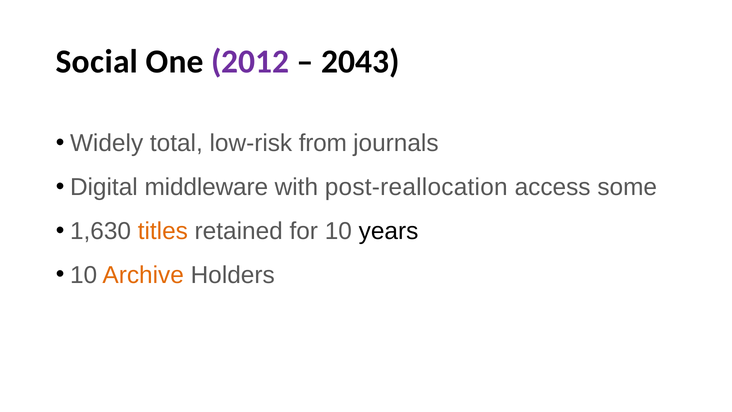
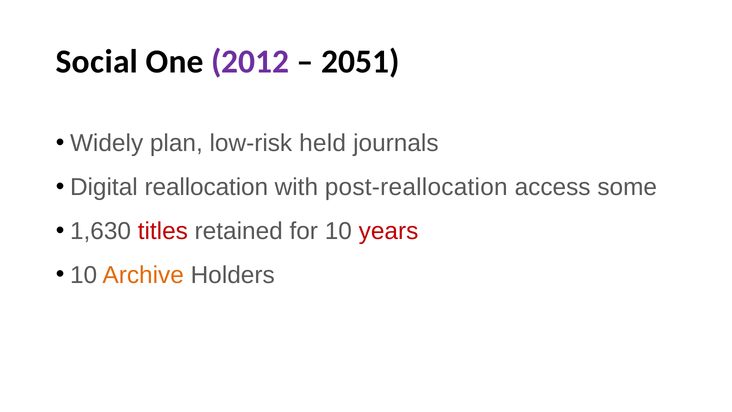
2043: 2043 -> 2051 (360, 62)
total: total -> plan (176, 143)
from: from -> held (323, 143)
middleware: middleware -> reallocation (206, 187)
titles colour: orange -> red (163, 231)
years colour: black -> red (389, 231)
